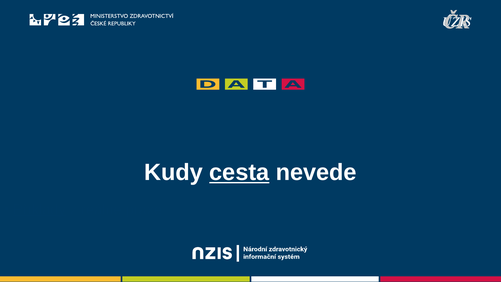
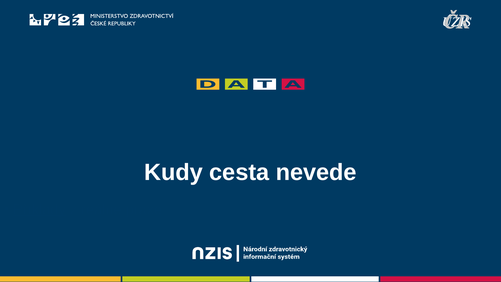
cesta underline: present -> none (239, 172)
